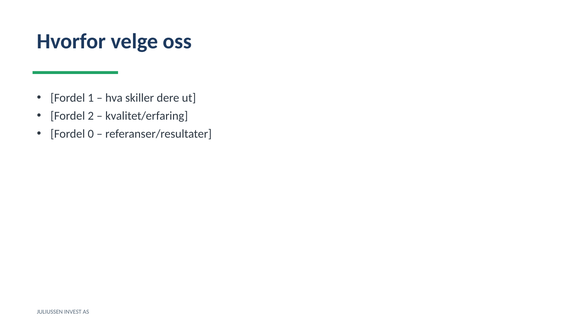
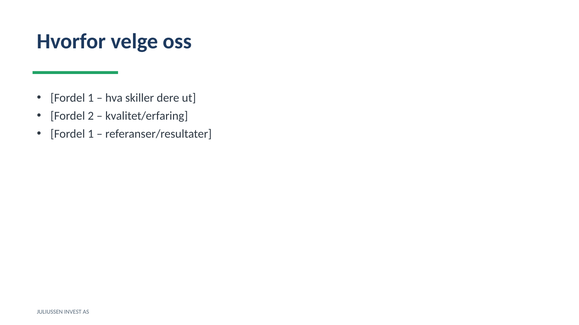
0: 0 -> 1 (91, 134)
